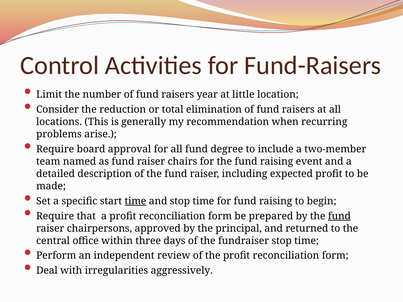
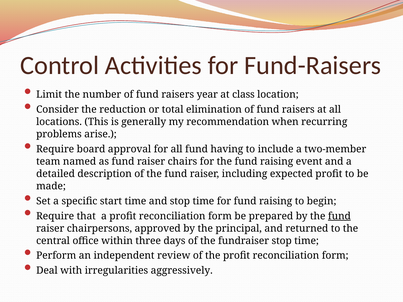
little: little -> class (243, 95)
degree: degree -> having (227, 149)
time underline: present -> none (135, 201)
